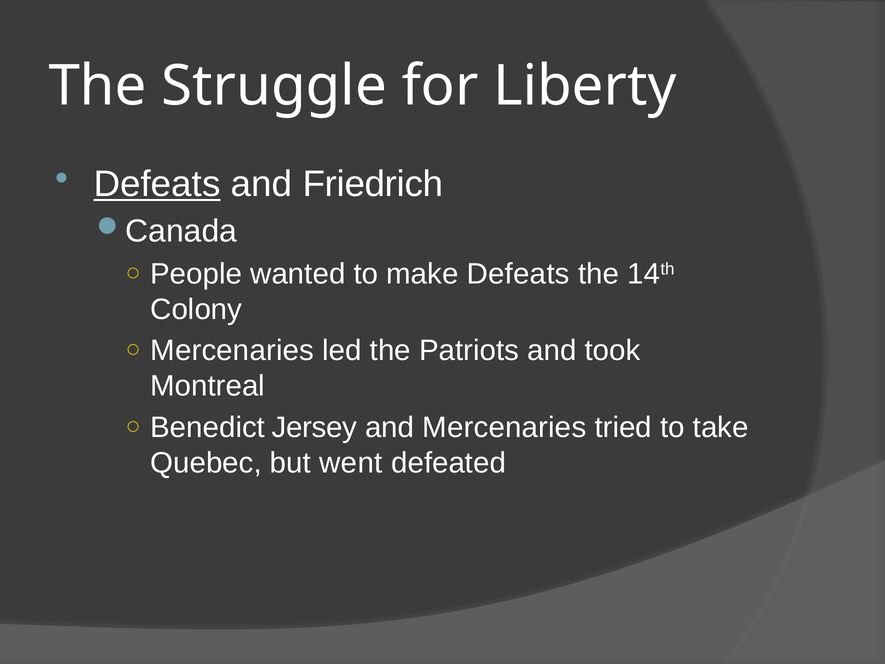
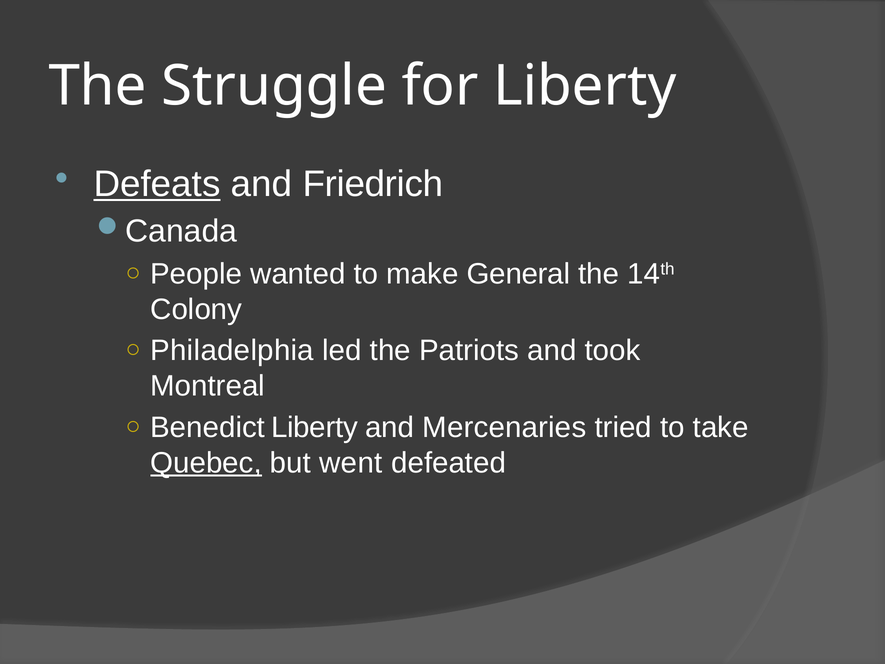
make Defeats: Defeats -> General (518, 274)
Mercenaries: Mercenaries -> Philadelphia (232, 351)
Benedict Jersey: Jersey -> Liberty (314, 427)
Quebec underline: none -> present (206, 463)
